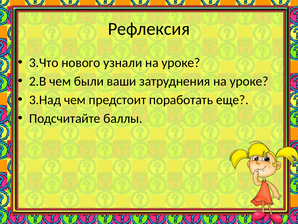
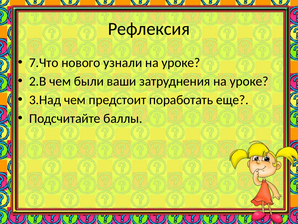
3.Что: 3.Что -> 7.Что (44, 63)
